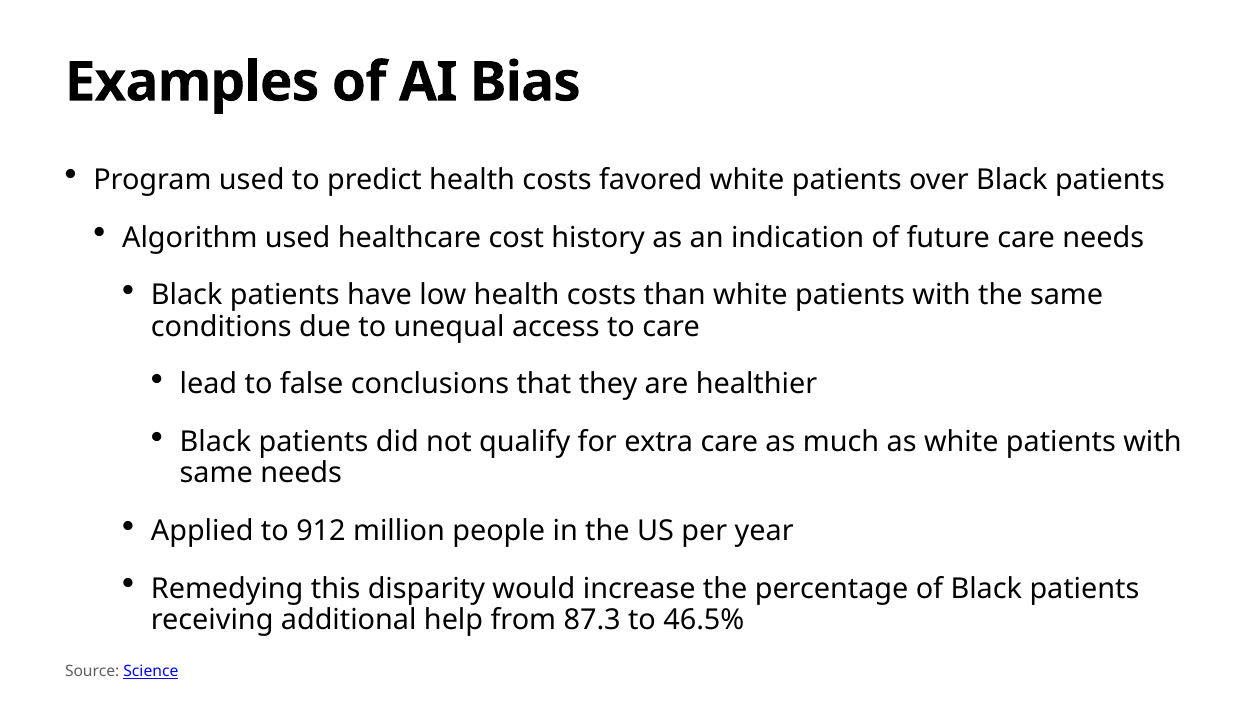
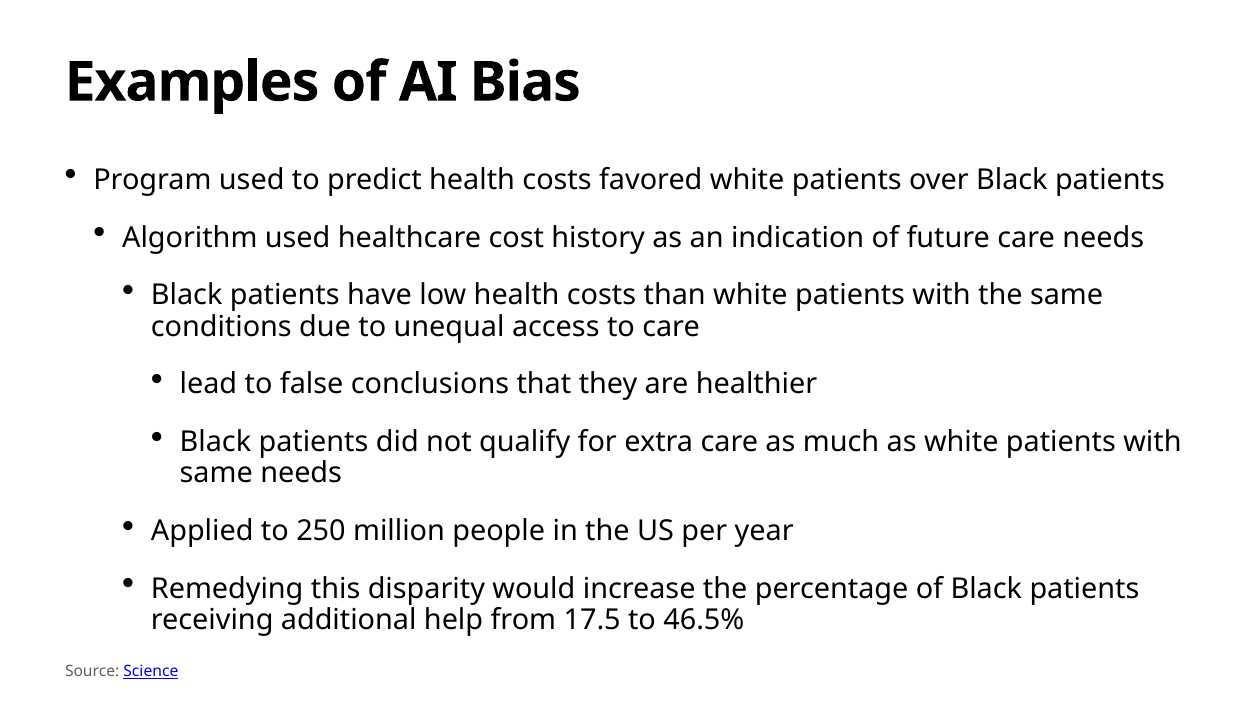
912: 912 -> 250 (321, 531)
87.3: 87.3 -> 17.5 (592, 620)
